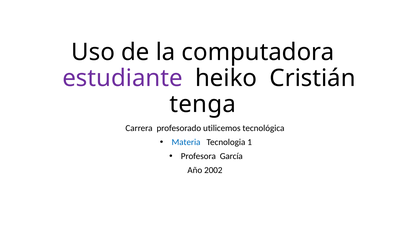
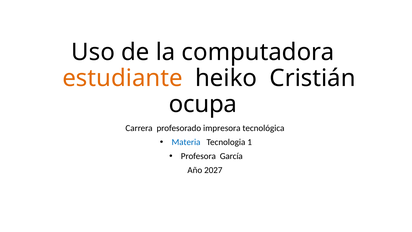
estudiante colour: purple -> orange (123, 78)
tenga: tenga -> ocupa (203, 104)
utilicemos: utilicemos -> impresora (222, 128)
2002: 2002 -> 2027 (213, 170)
